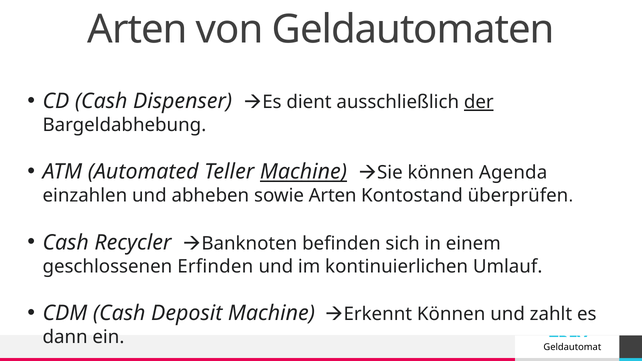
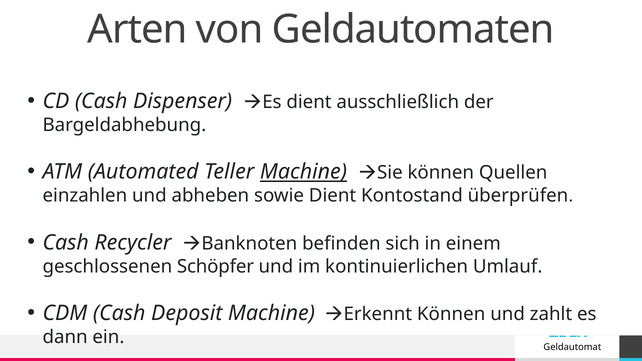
der underline: present -> none (479, 102)
Agenda: Agenda -> Quellen (513, 173)
sowie Arten: Arten -> Dient (333, 196)
Erfinden: Erfinden -> Schöpfer (215, 267)
